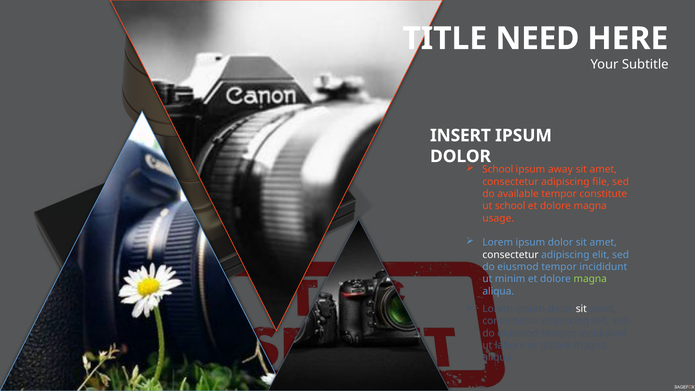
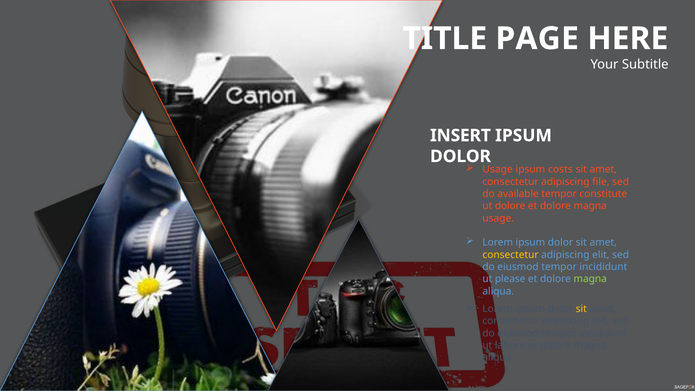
NEED: NEED -> PAGE (537, 39)
School: School -> Usage (498, 170)
away: away -> costs (560, 170)
ut school: school -> dolore (510, 206)
consectetur colour: white -> yellow (511, 255)
minim: minim -> please (510, 279)
sit colour: white -> yellow (581, 309)
